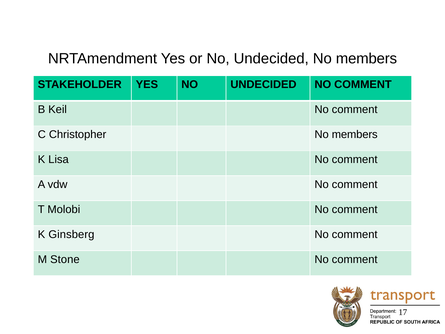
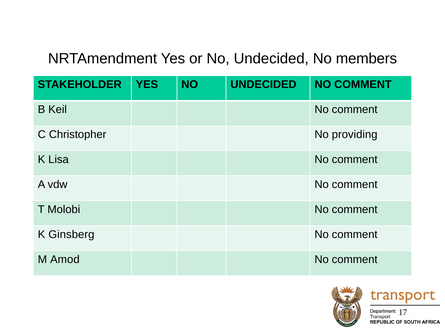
Christopher No members: members -> providing (355, 134)
Stone: Stone -> Amod (65, 259)
